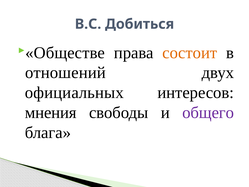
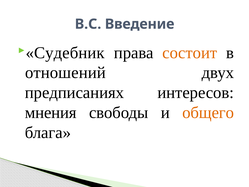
Добиться: Добиться -> Введение (140, 24)
Обществе: Обществе -> Судебник (65, 53)
официальных: официальных -> предписаниях (74, 93)
общего colour: purple -> orange (208, 112)
